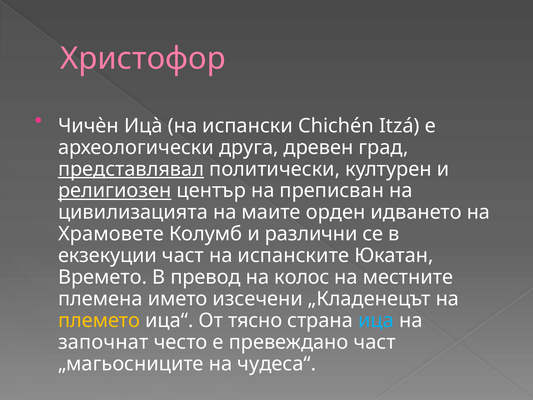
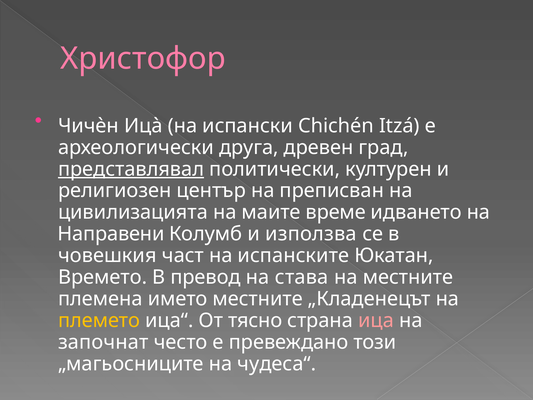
религиозен underline: present -> none (115, 191)
орден: орден -> време (336, 212)
Храмовете: Храмовете -> Направени (111, 234)
различни: различни -> използва (311, 234)
екзекуции: екзекуции -> човешкия (107, 255)
колос: колос -> става (302, 277)
името изсечени: изсечени -> местните (258, 299)
ица colour: light blue -> pink (376, 320)
превеждано част: част -> този (375, 342)
